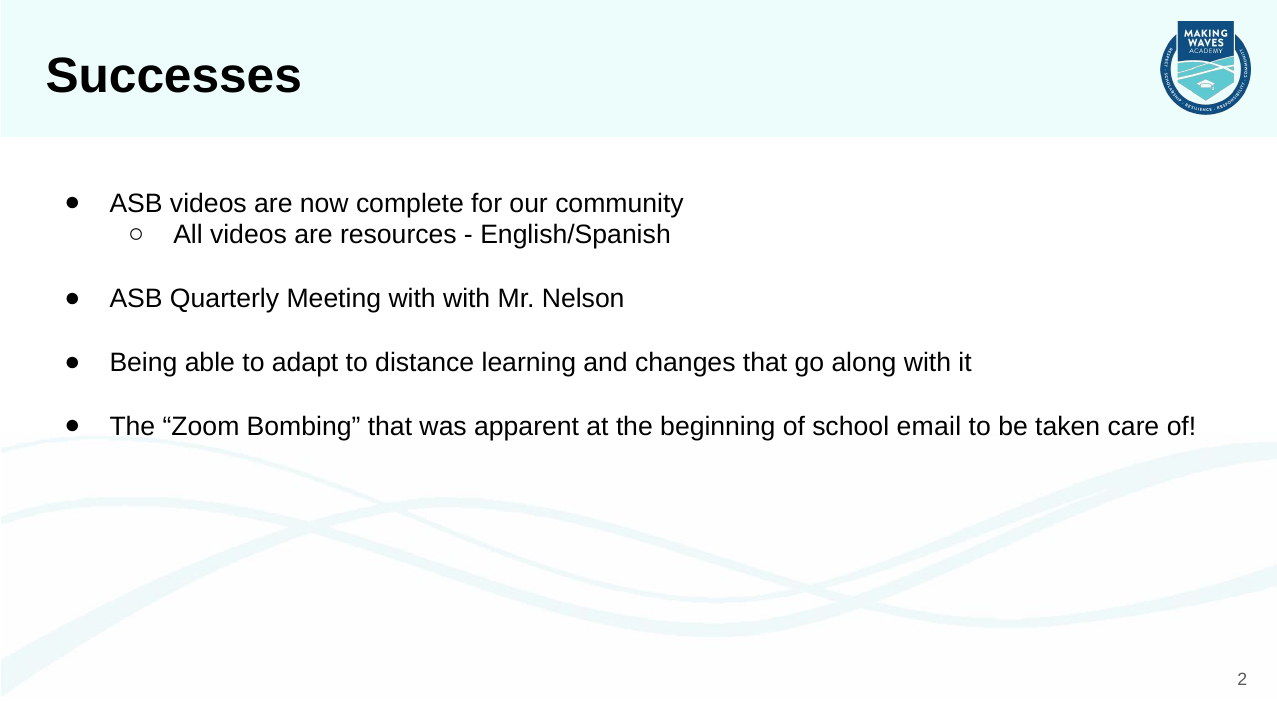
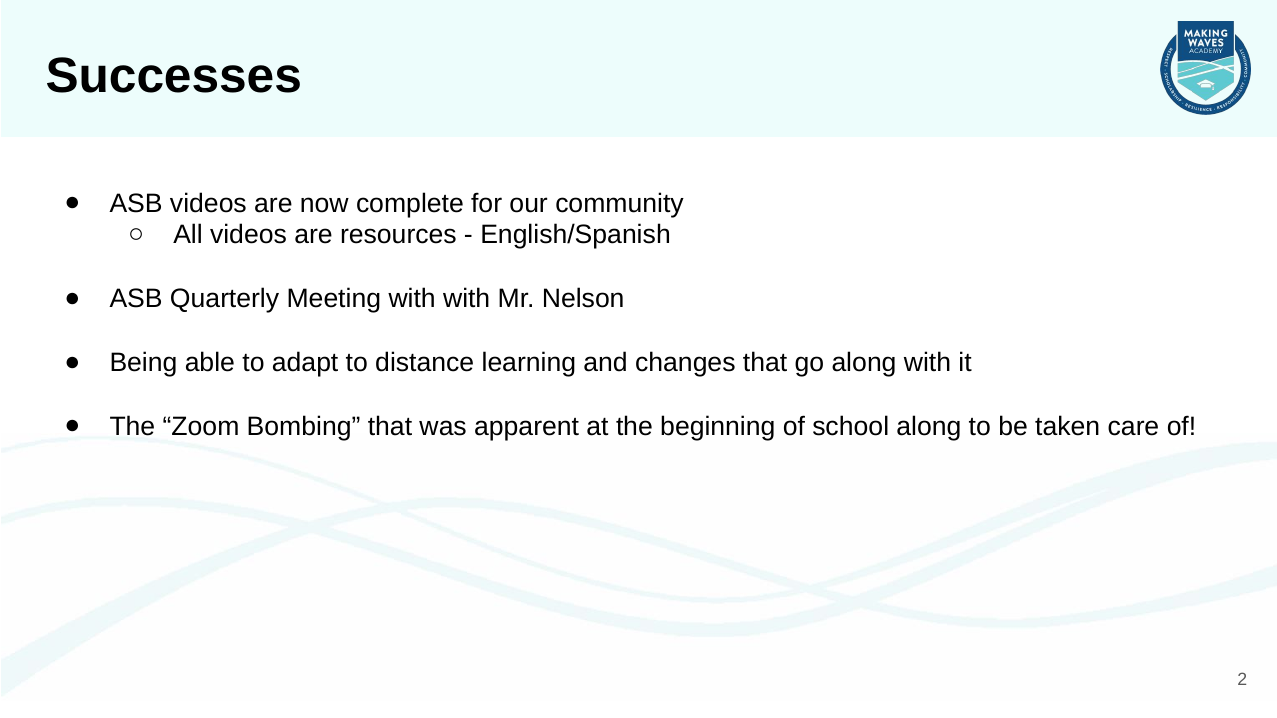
school email: email -> along (929, 427)
